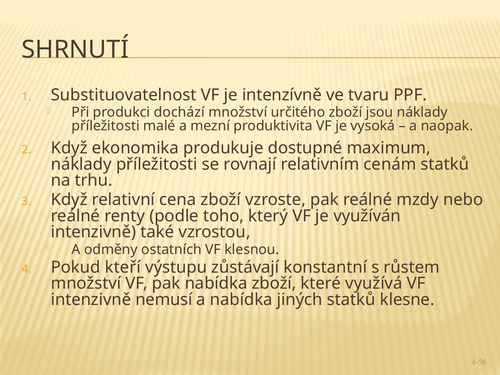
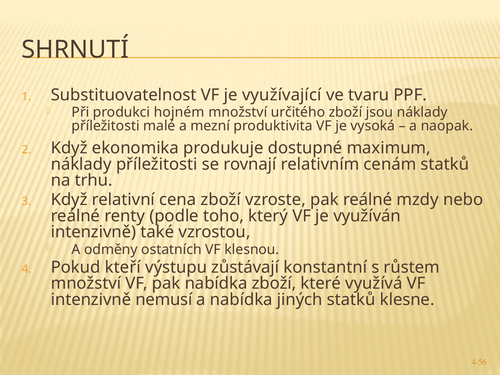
intenzívně: intenzívně -> využívající (282, 95)
dochází: dochází -> hojném (179, 112)
